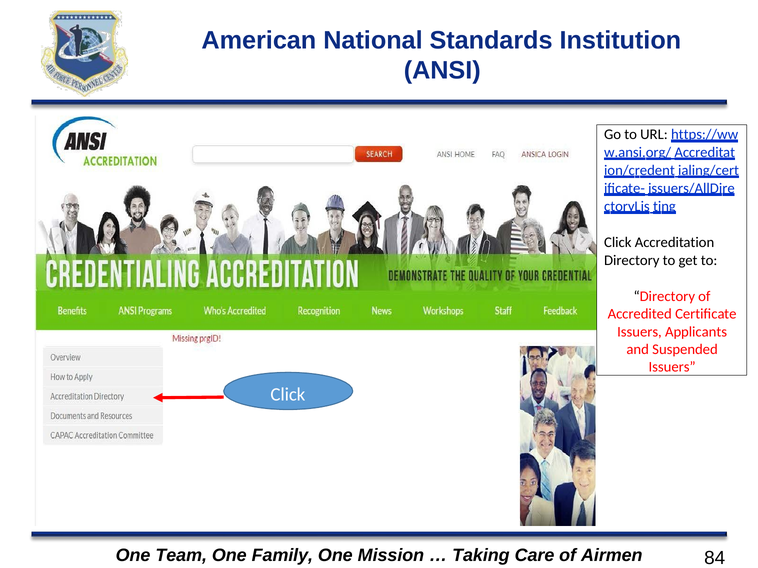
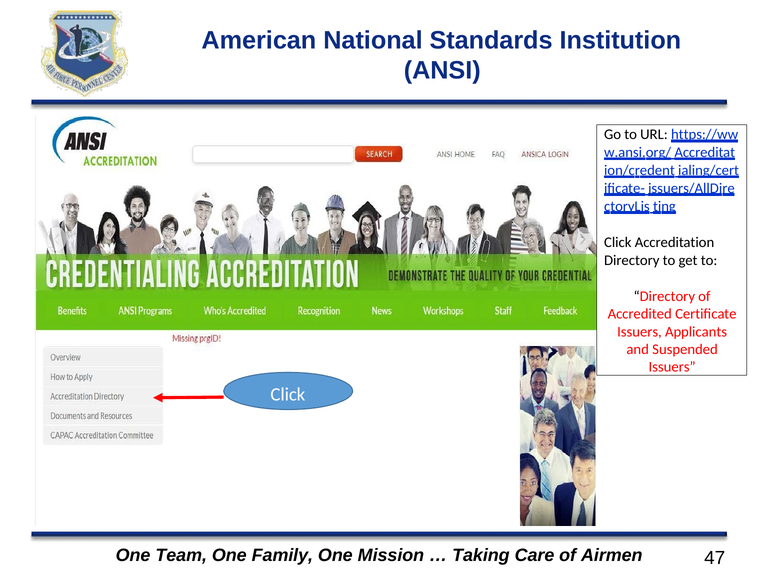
84: 84 -> 47 (715, 559)
